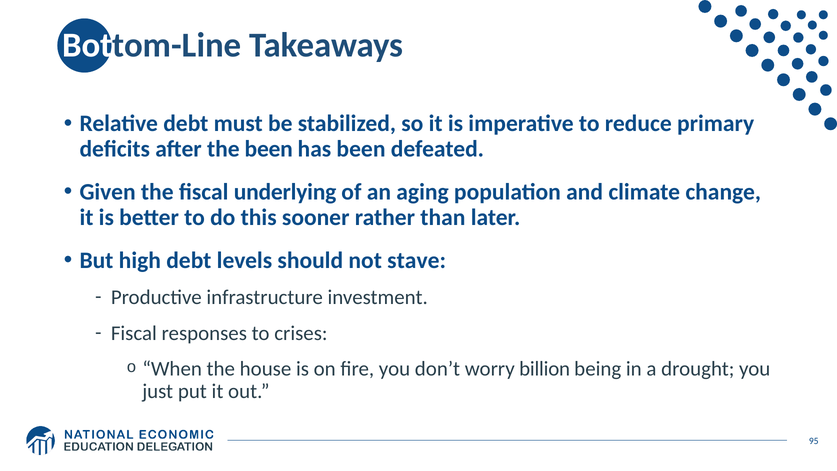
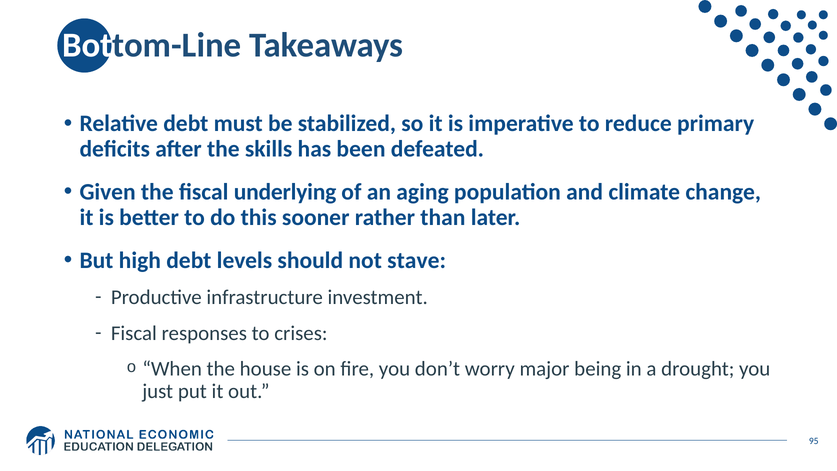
the been: been -> skills (269, 149)
billion: billion -> major (545, 369)
